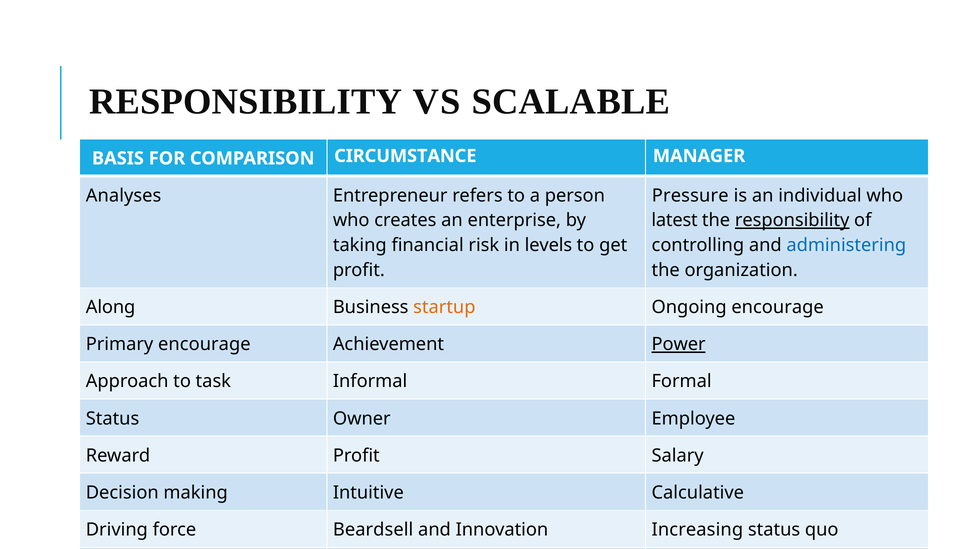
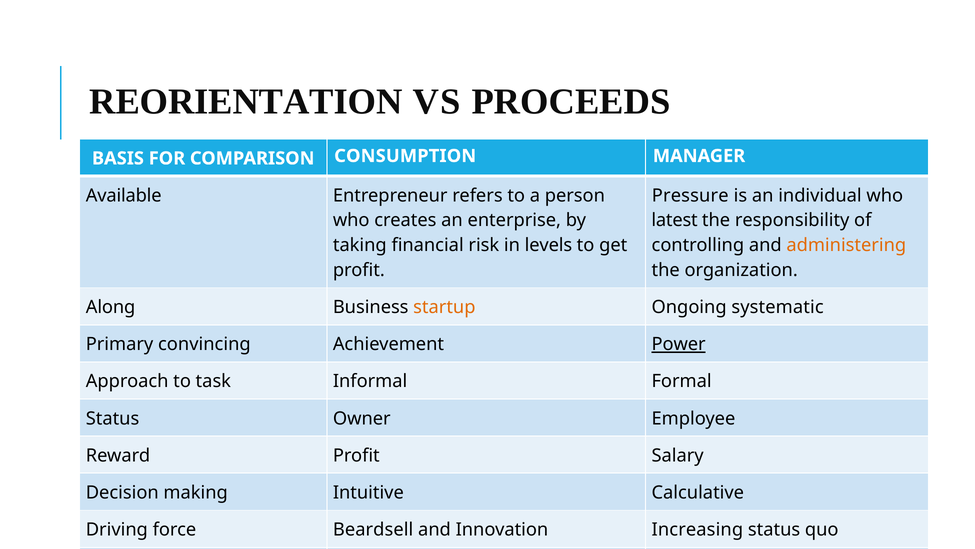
RESPONSIBILITY: RESPONSIBILITY -> REORIENTATION (246, 102)
SCALABLE: SCALABLE -> PROCEEDS (571, 102)
CIRCUMSTANCE: CIRCUMSTANCE -> CONSUMPTION (405, 156)
Analyses: Analyses -> Available (124, 195)
responsibility underline: present -> none (792, 220)
administering colour: blue -> orange (846, 245)
Ongoing encourage: encourage -> systematic (778, 307)
Primary encourage: encourage -> convincing (204, 344)
